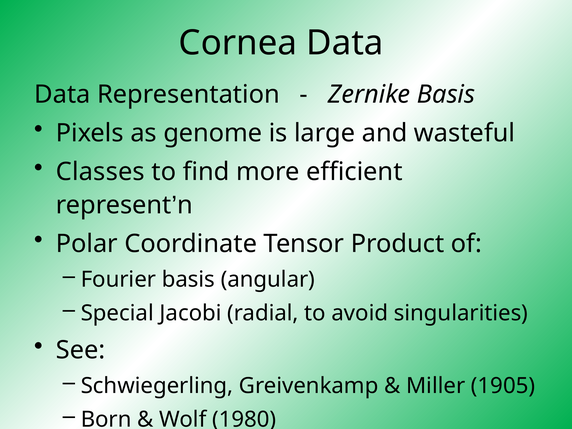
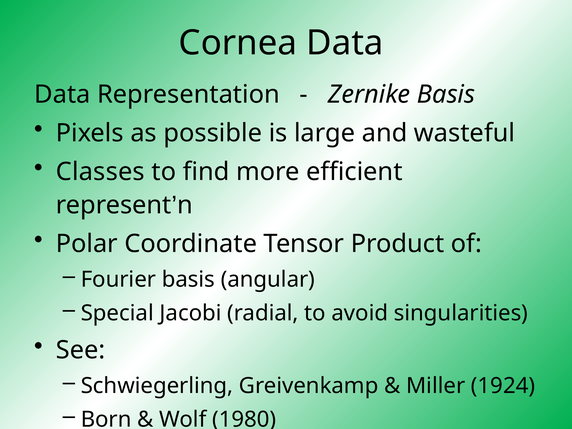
genome: genome -> possible (213, 133)
1905: 1905 -> 1924 (503, 386)
